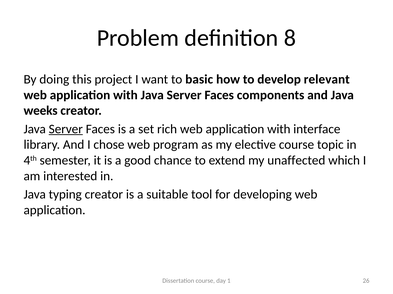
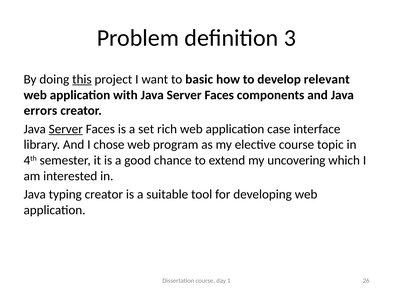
8: 8 -> 3 (290, 38)
this underline: none -> present (82, 80)
weeks: weeks -> errors (40, 111)
rich web application with: with -> case (279, 129)
unaffected: unaffected -> uncovering (296, 161)
